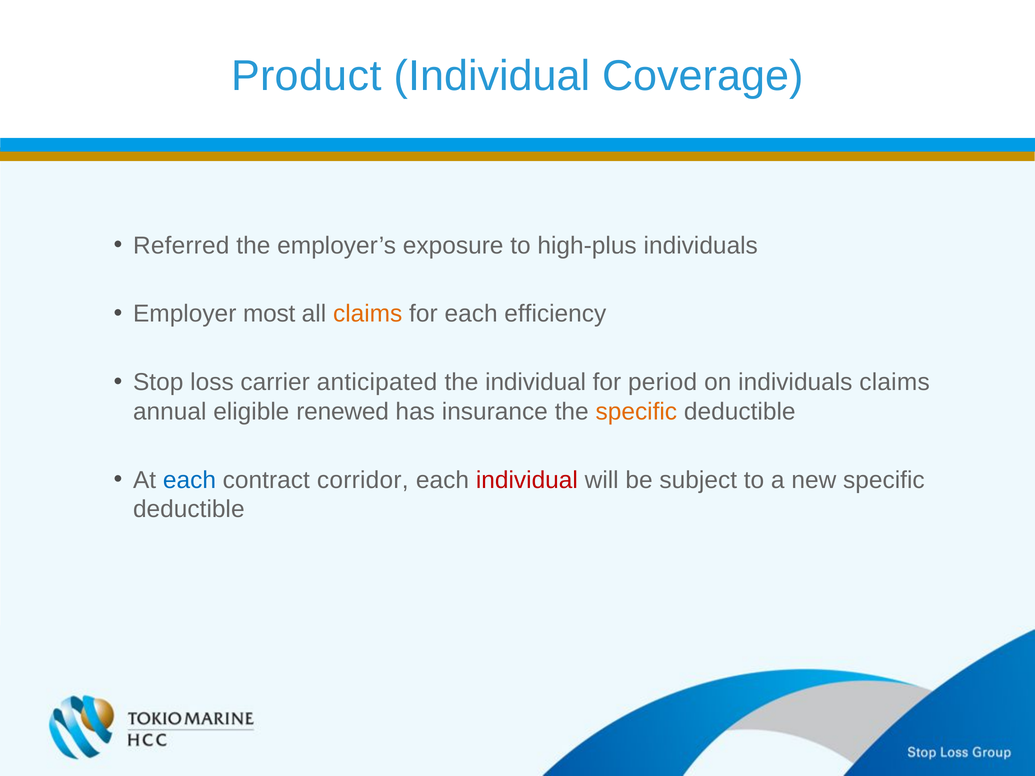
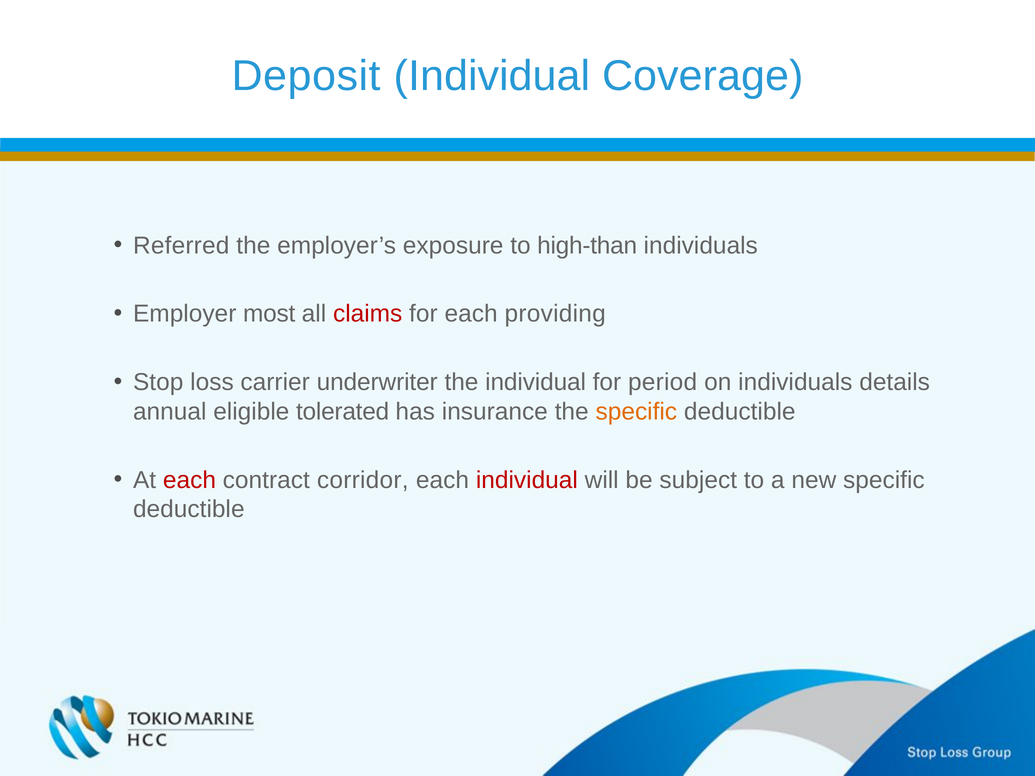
Product: Product -> Deposit (306, 76)
high-plus: high-plus -> high-than (587, 246)
claims colour: orange -> red (368, 314)
efficiency: efficiency -> providing (555, 314)
anticipated: anticipated -> underwriter (377, 382)
individuals claims: claims -> details (895, 382)
renewed: renewed -> tolerated (343, 412)
each colour: blue -> red (189, 480)
